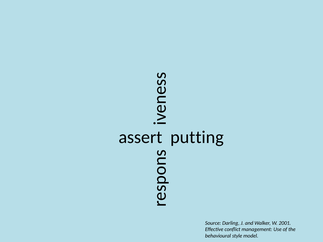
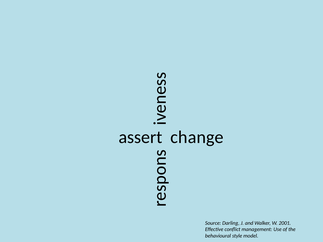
putting: putting -> change (197, 137)
